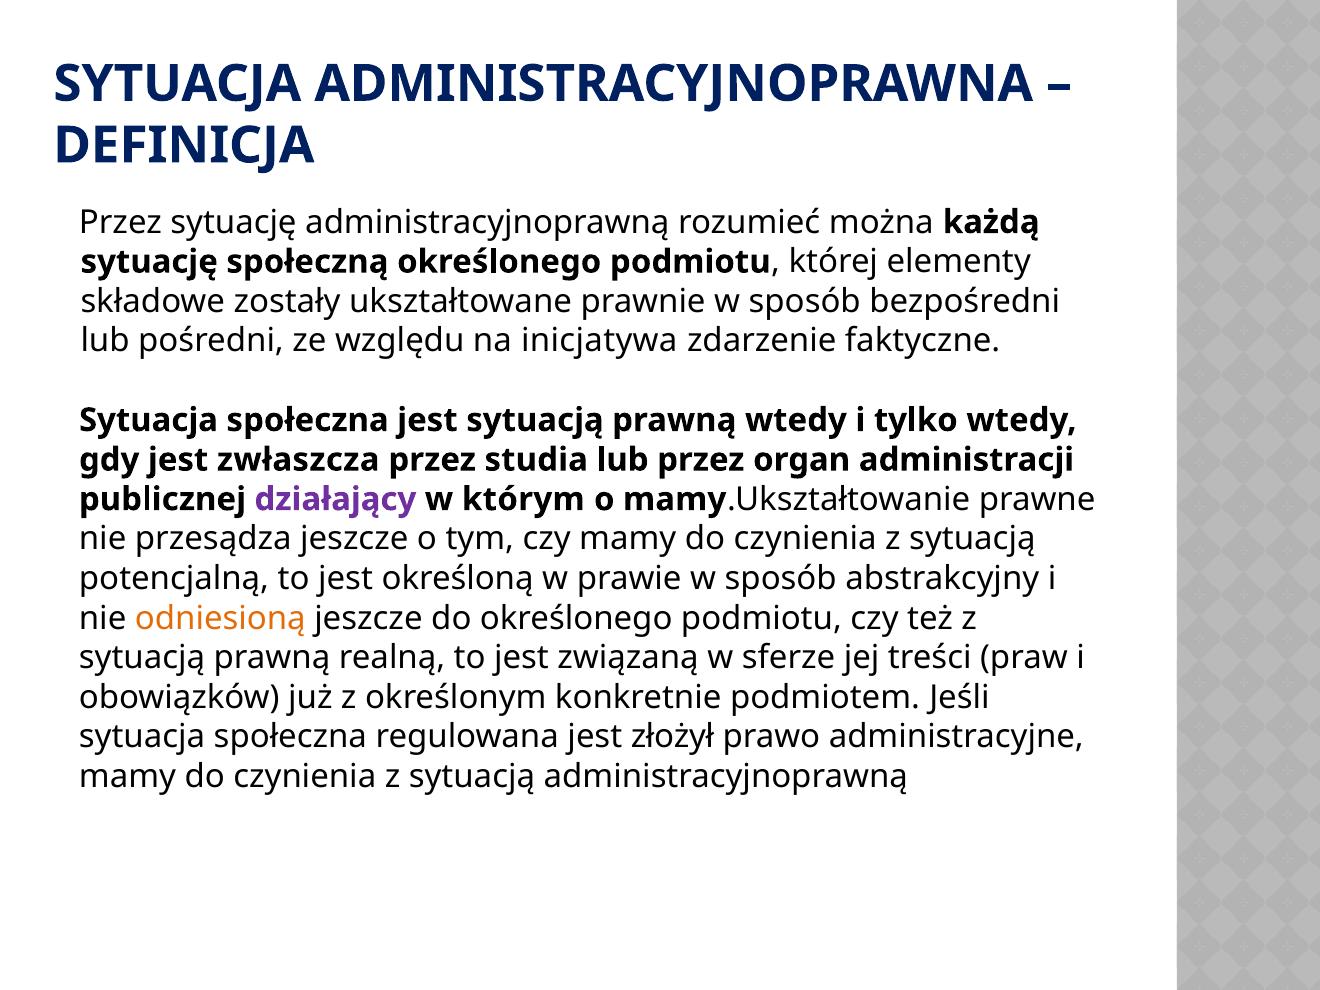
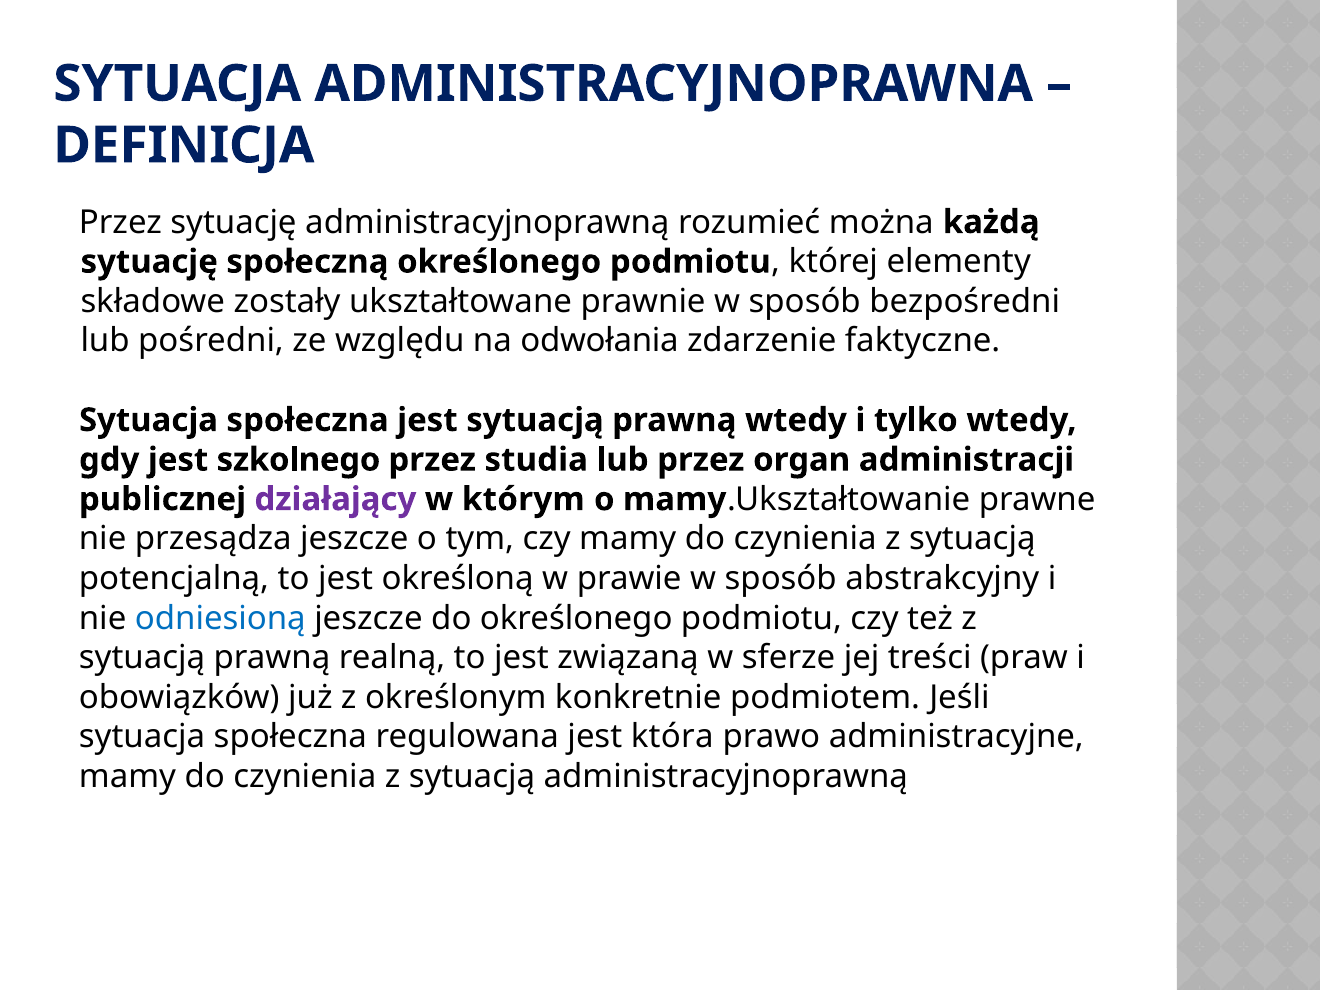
inicjatywa: inicjatywa -> odwołania (600, 341)
zwłaszcza: zwłaszcza -> szkolnego (299, 460)
odniesioną colour: orange -> blue (220, 618)
złożył: złożył -> która (672, 737)
